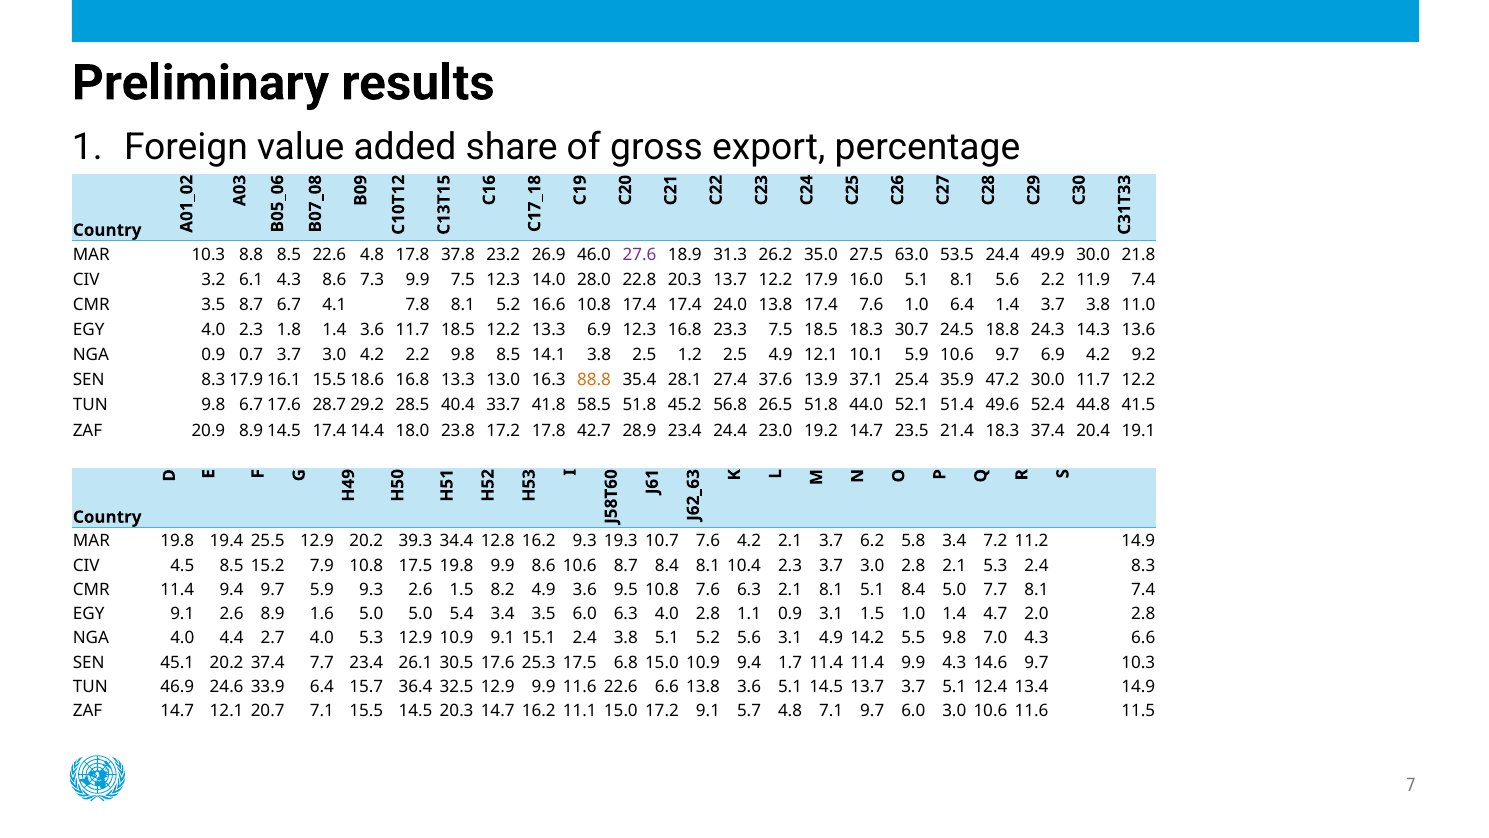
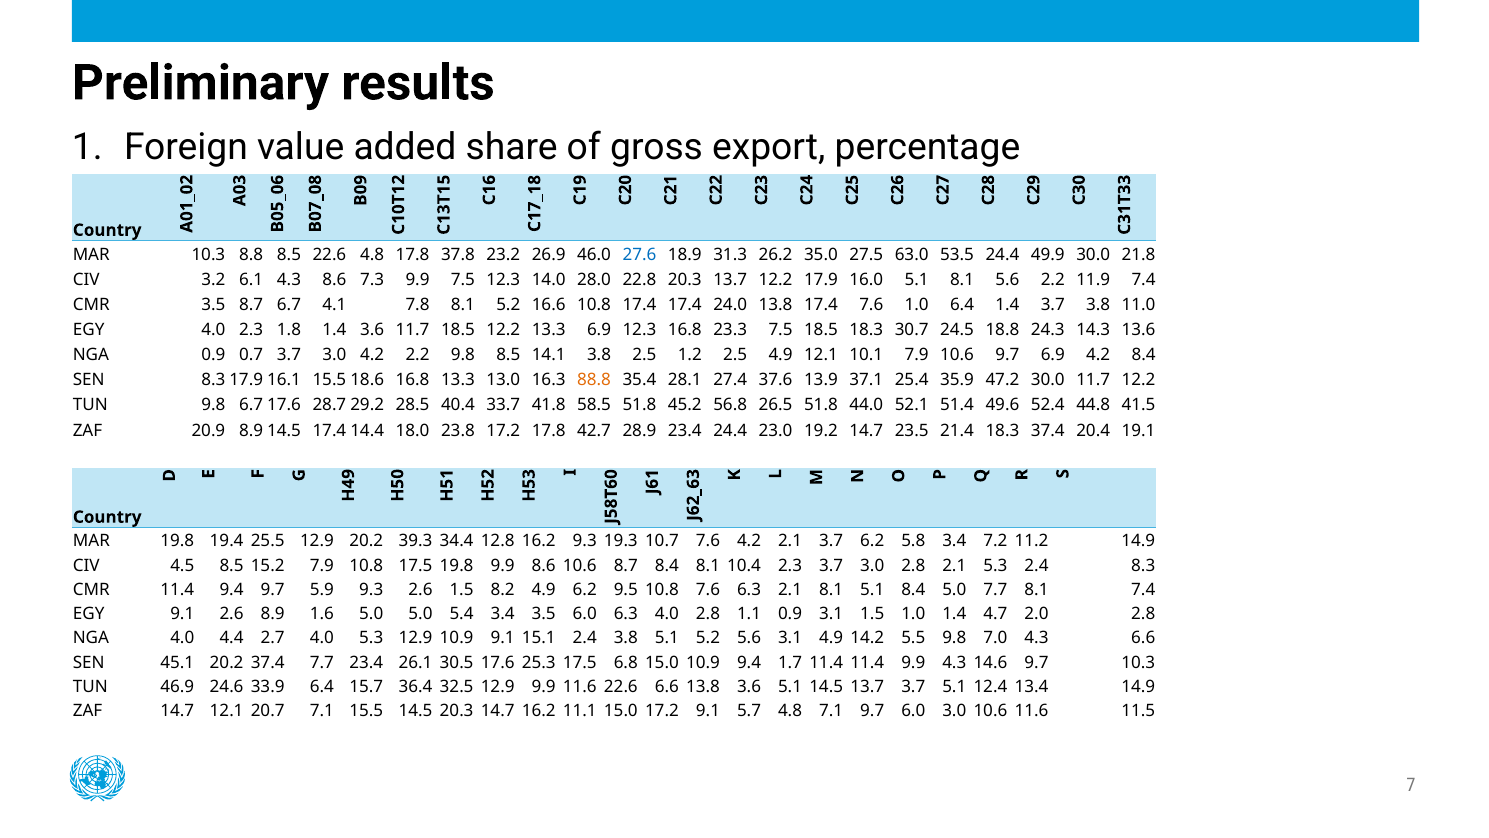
27.6 colour: purple -> blue (639, 255)
10.1 5.9: 5.9 -> 7.9 (917, 355)
4.2 9.2: 9.2 -> 8.4 (1144, 355)
4.9 3.6: 3.6 -> 6.2 (585, 589)
